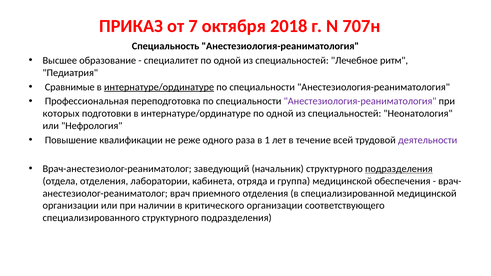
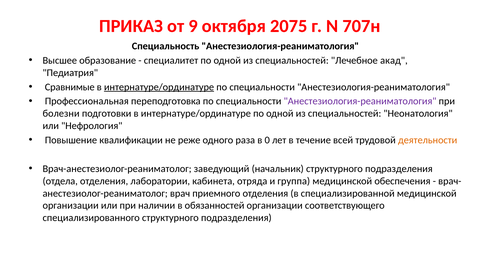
7: 7 -> 9 (193, 26)
2018: 2018 -> 2075 (289, 26)
ритм: ритм -> акад (394, 60)
которых: которых -> болезни (61, 114)
1: 1 -> 0 (267, 140)
деятельности colour: purple -> orange (428, 140)
подразделения underline: present -> none (399, 169)
критического: критического -> обязанностей (215, 206)
